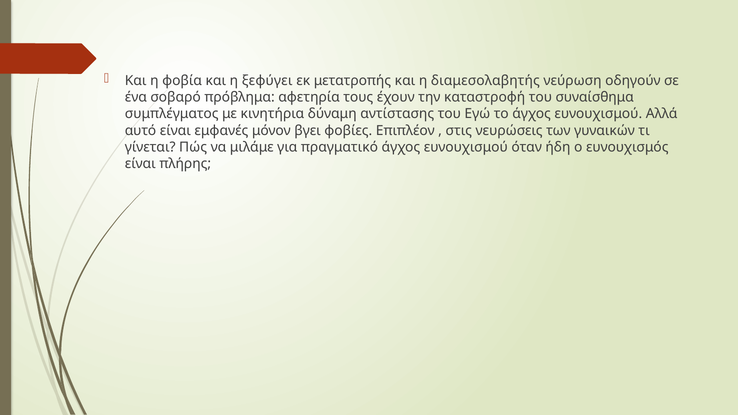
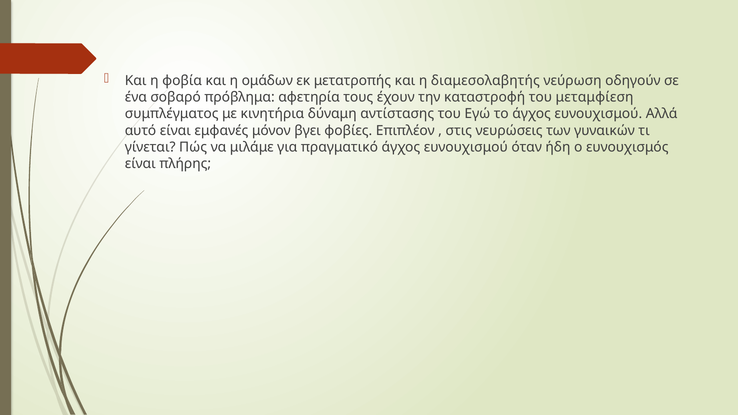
ξεφύγει: ξεφύγει -> ομάδων (267, 81)
συναίσθημα: συναίσθημα -> μεταμφίεση (595, 97)
